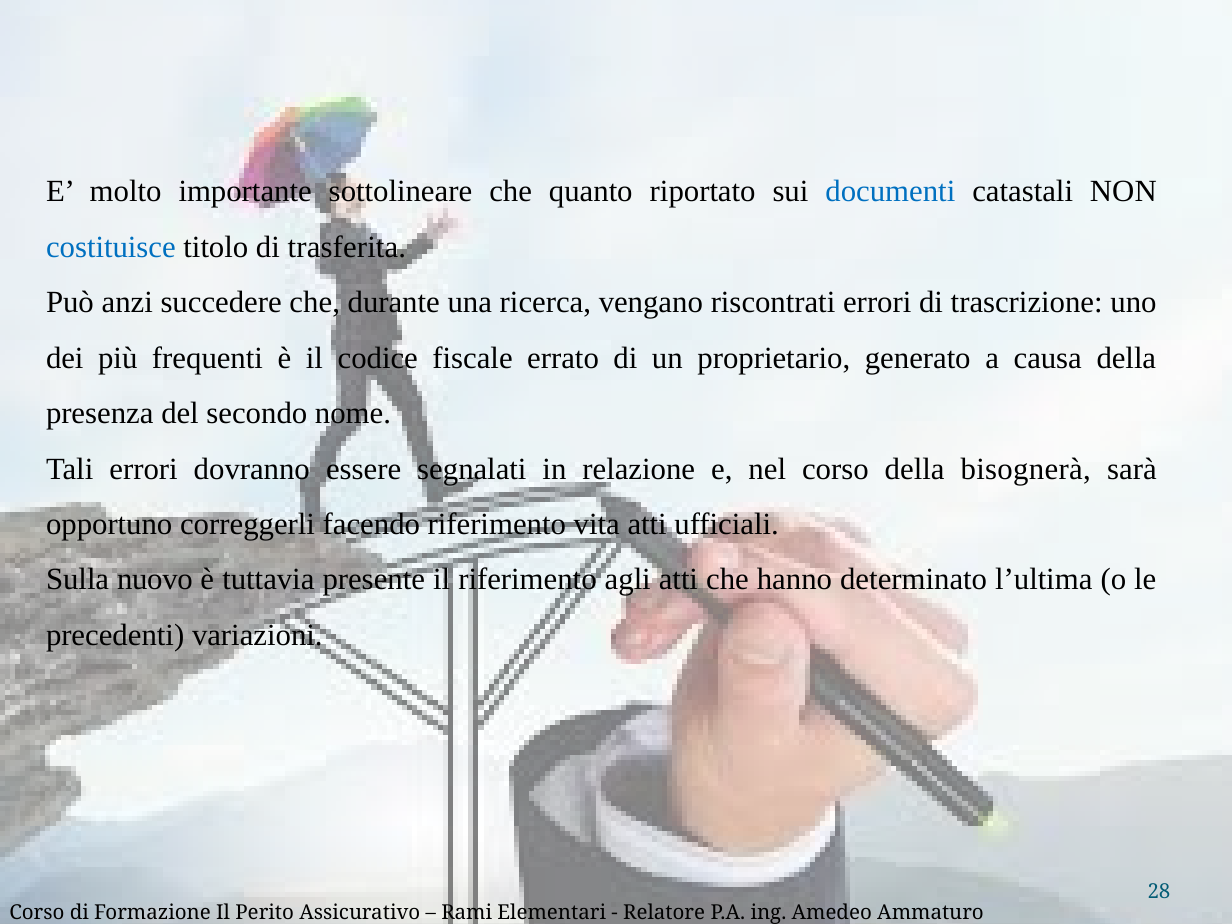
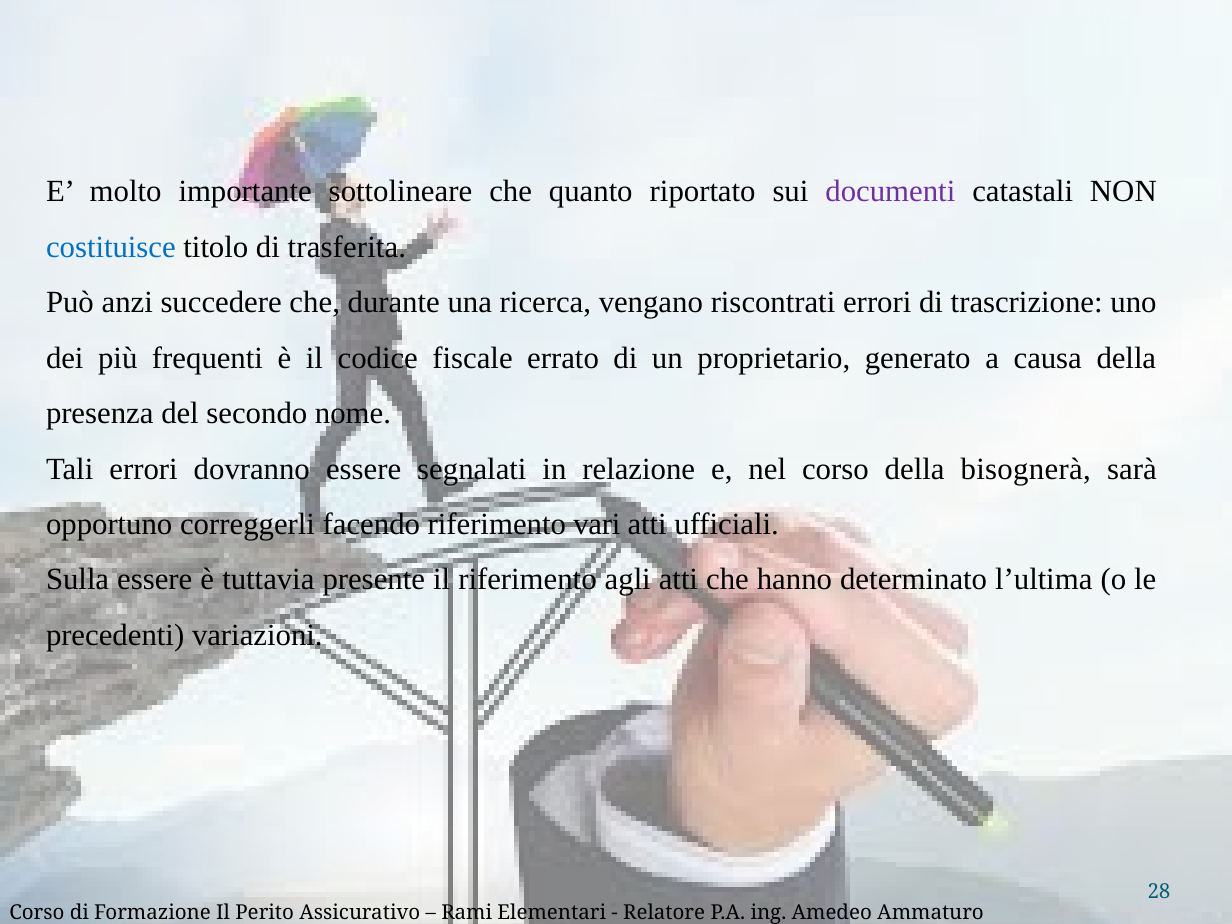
documenti colour: blue -> purple (890, 192)
vita: vita -> vari (597, 524)
Sulla nuovo: nuovo -> essere (155, 580)
